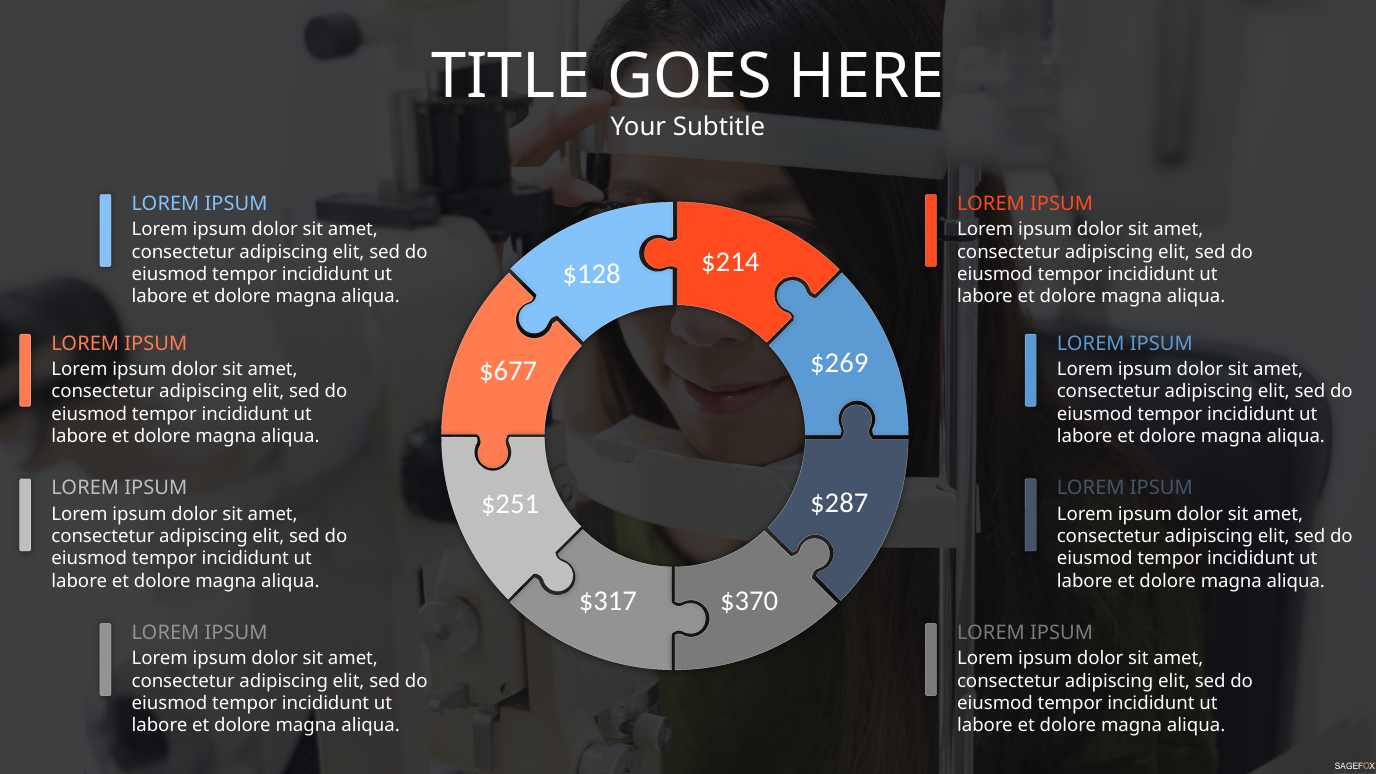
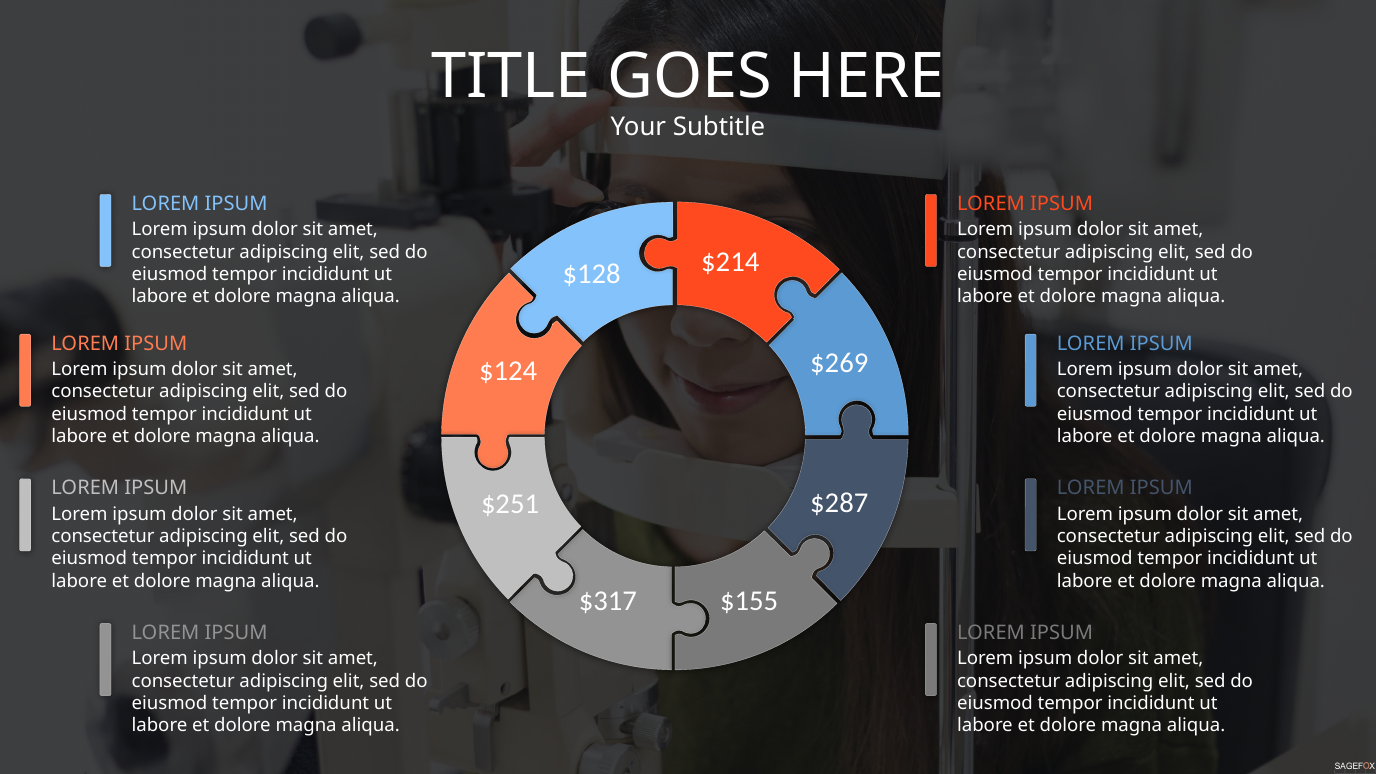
$677: $677 -> $124 (508, 371)
$370: $370 -> $155 (749, 601)
